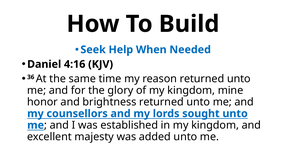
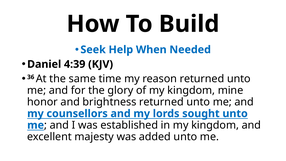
4:16: 4:16 -> 4:39 (75, 64)
